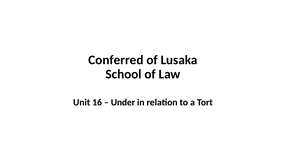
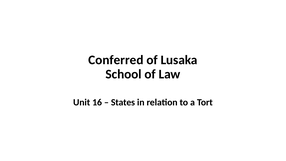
Under: Under -> States (123, 102)
